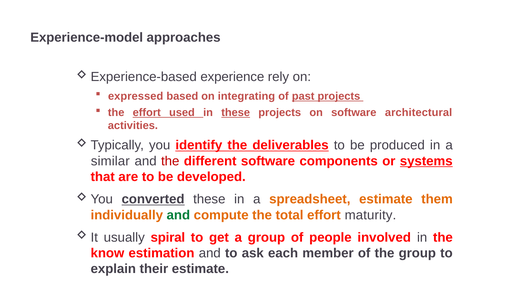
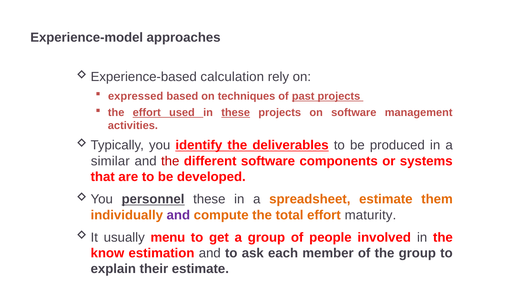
experience: experience -> calculation (232, 77)
integrating: integrating -> techniques (247, 96)
architectural: architectural -> management (419, 113)
systems underline: present -> none (426, 161)
converted: converted -> personnel (153, 199)
and colour: green -> purple (178, 215)
spiral: spiral -> menu (168, 238)
